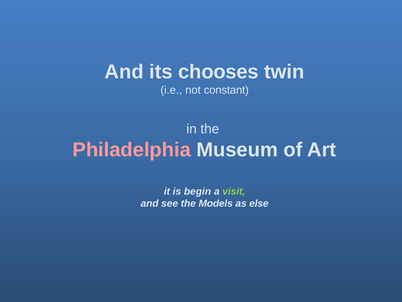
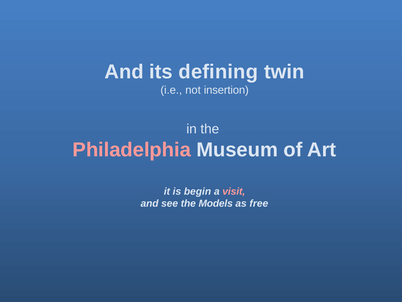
chooses: chooses -> defining (218, 72)
constant: constant -> insertion (226, 90)
visit colour: light green -> pink (234, 191)
else: else -> free (259, 203)
